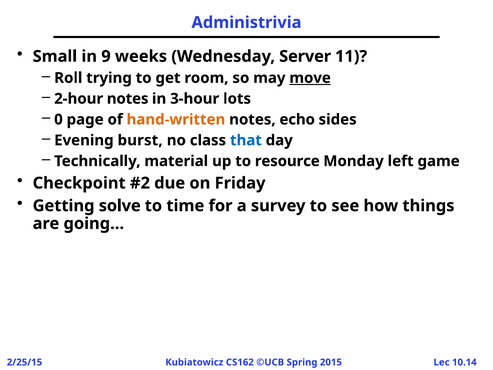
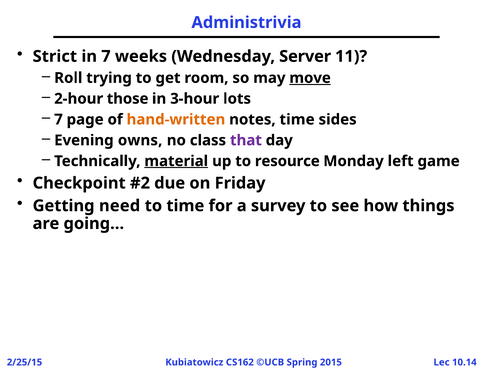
Small: Small -> Strict (55, 56)
in 9: 9 -> 7 (106, 56)
2-hour notes: notes -> those (128, 99)
0: 0 -> 7 (58, 119)
notes echo: echo -> time (297, 119)
burst: burst -> owns (140, 140)
that colour: blue -> purple (246, 140)
material underline: none -> present (176, 161)
solve: solve -> need (120, 206)
